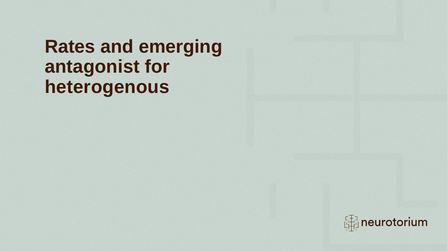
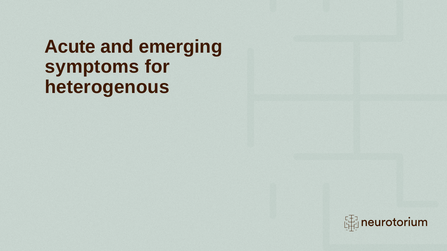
Rates: Rates -> Acute (70, 47)
antagonist: antagonist -> symptoms (92, 67)
